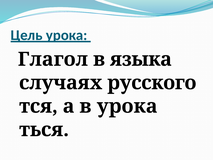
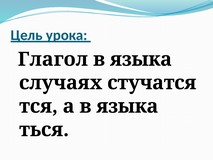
русского: русского -> стучатся (152, 83)
а в урока: урока -> языка (127, 106)
